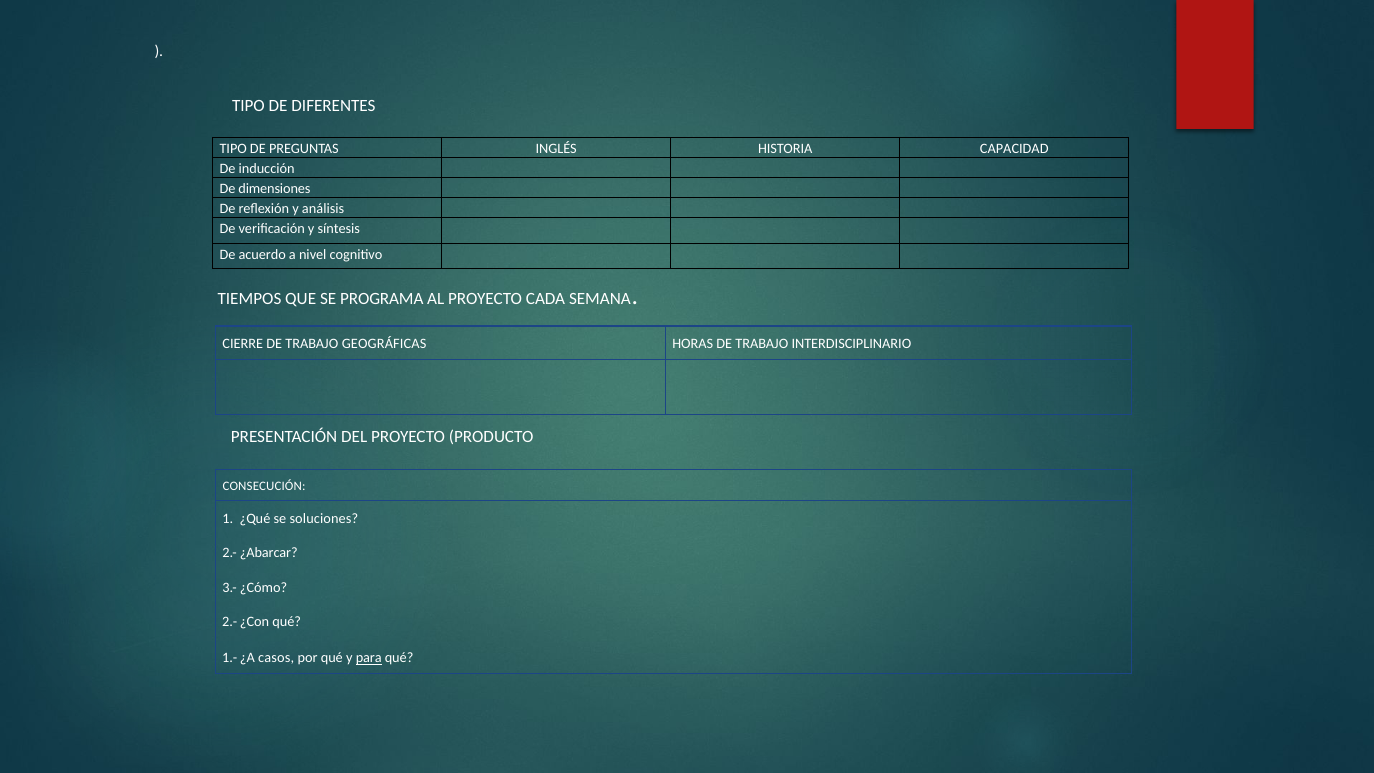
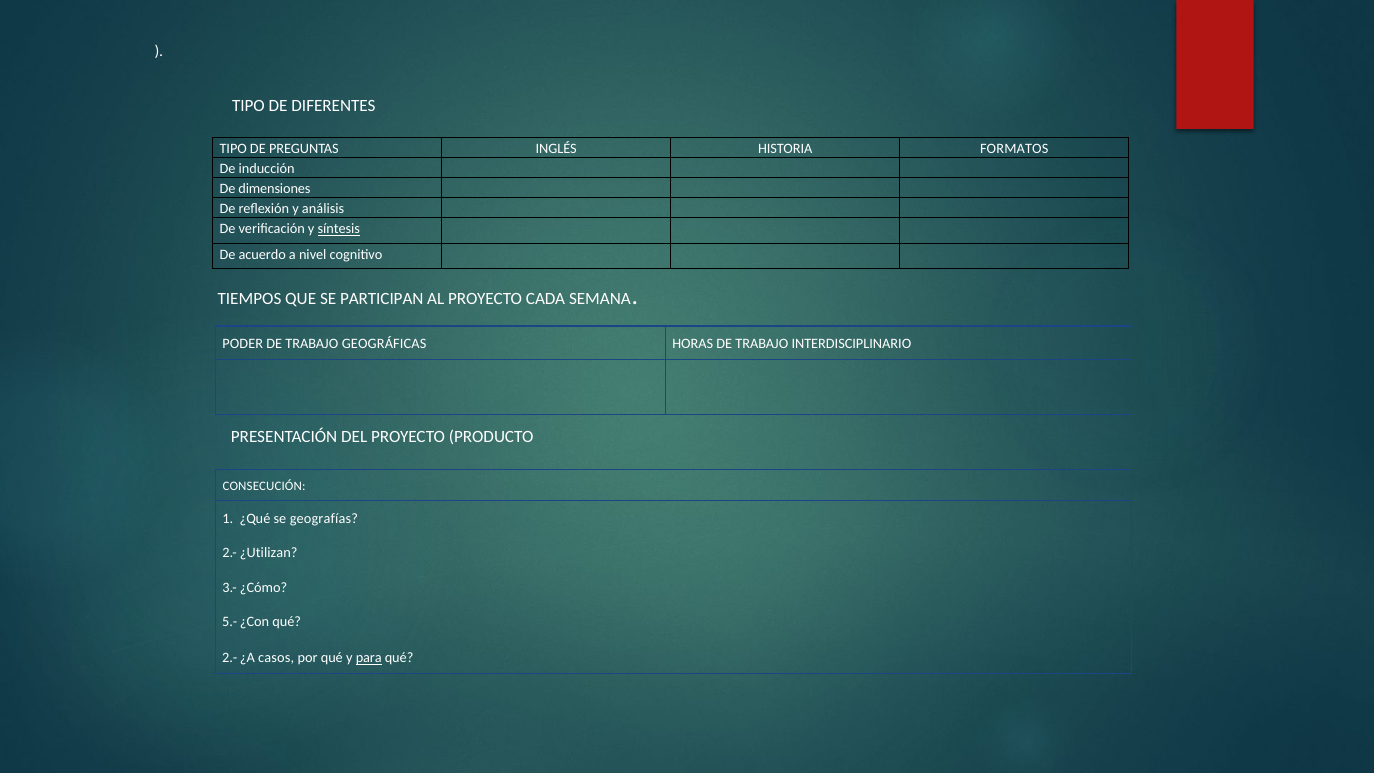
CAPACIDAD: CAPACIDAD -> FORMATOS (1014, 149)
síntesis underline: none -> present (339, 229)
PROGRAMA: PROGRAMA -> PARTICIPAN (382, 299)
CIERRE: CIERRE -> PODER (243, 344)
soluciones: soluciones -> geografías (324, 519)
¿Abarcar: ¿Abarcar -> ¿Utilizan (269, 553)
2.-: 2.- -> 5.- (230, 621)
1.-: 1.- -> 2.- (230, 658)
